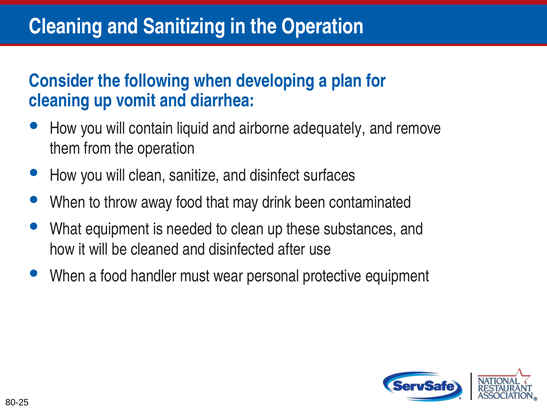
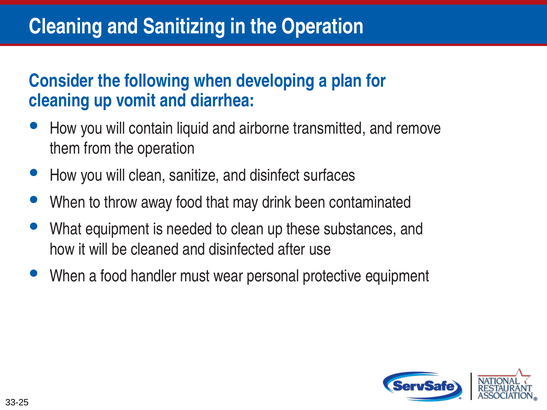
adequately: adequately -> transmitted (329, 129)
80-25: 80-25 -> 33-25 (17, 403)
